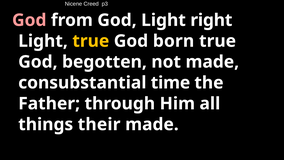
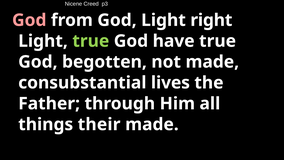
true colour: yellow -> light green (91, 41)
born: born -> have (174, 41)
time: time -> lives (170, 83)
